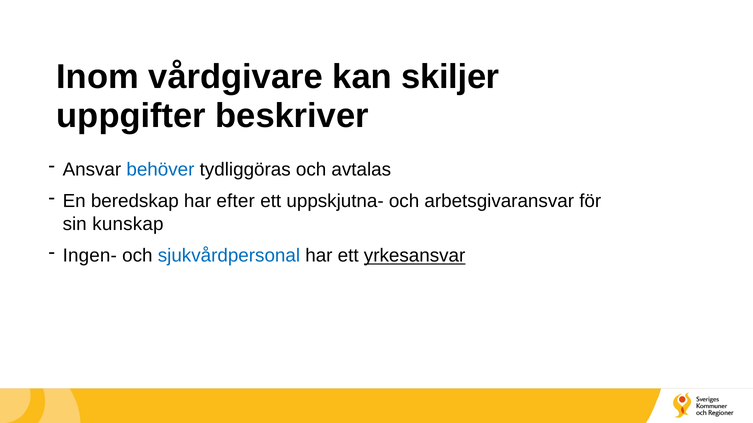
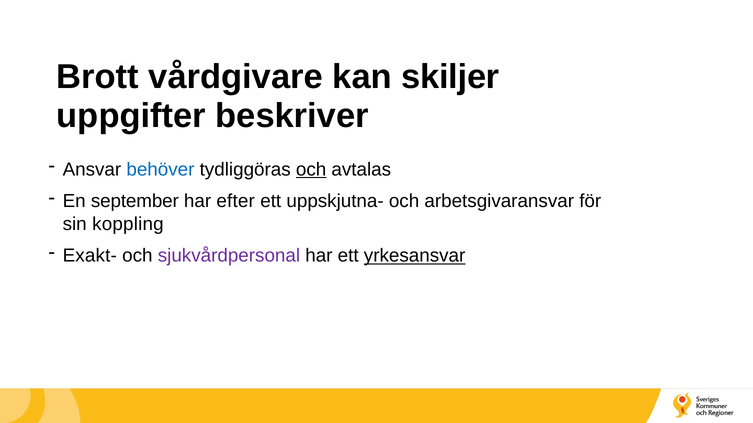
Inom: Inom -> Brott (98, 77)
och underline: none -> present (311, 170)
beredskap: beredskap -> september (135, 202)
kunskap: kunskap -> koppling (128, 224)
Ingen-: Ingen- -> Exakt- (90, 256)
sjukvårdpersonal colour: blue -> purple (229, 256)
